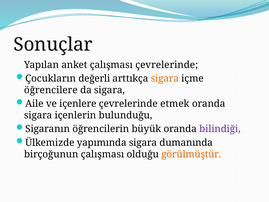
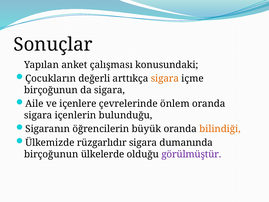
çalışması çevrelerinde: çevrelerinde -> konusundaki (167, 65)
öğrencilere: öğrencilere -> birçoğunun (51, 90)
etmek: etmek -> önlem (175, 104)
bilindiği colour: purple -> orange (220, 129)
yapımında: yapımında -> rüzgarlıdır (102, 142)
birçoğunun çalışması: çalışması -> ülkelerde (103, 154)
görülmüştür colour: orange -> purple (191, 154)
